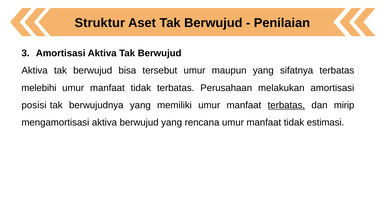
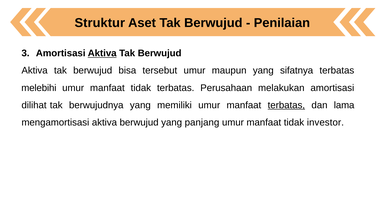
Aktiva underline: none -> present (102, 53)
posisi: posisi -> dilihat (34, 105)
mirip: mirip -> lama (344, 105)
rencana: rencana -> panjang (202, 122)
estimasi: estimasi -> investor (325, 122)
